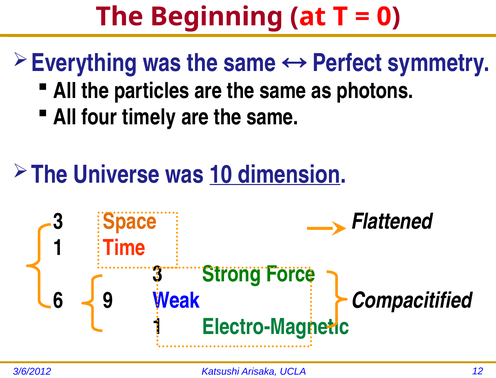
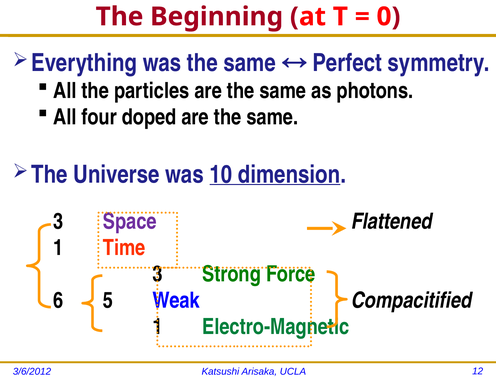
timely: timely -> doped (149, 117)
Space colour: orange -> purple (130, 222)
9: 9 -> 5 (108, 300)
